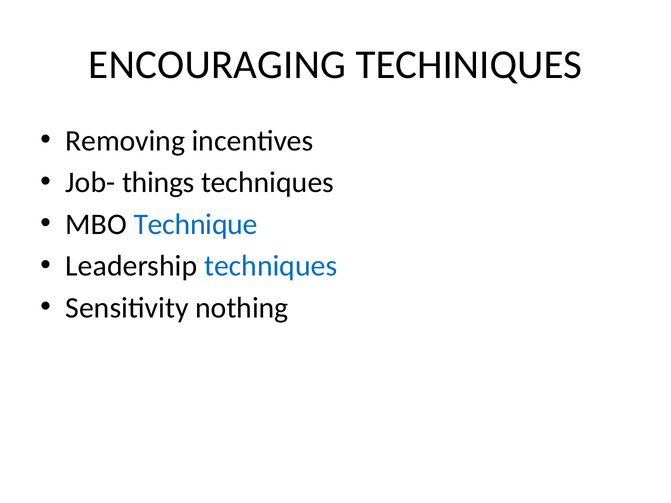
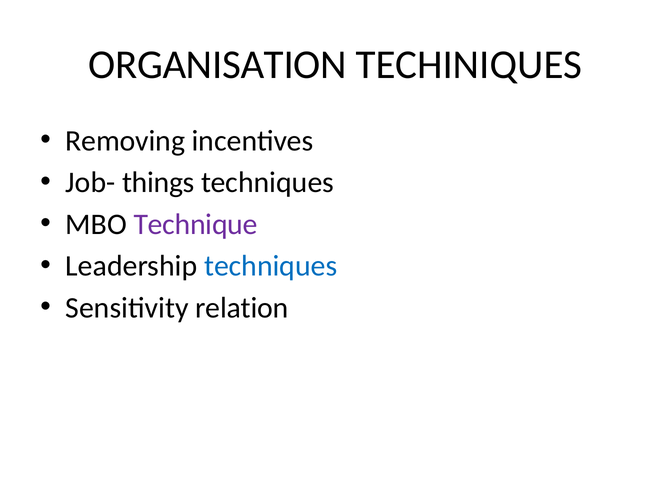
ENCOURAGING: ENCOURAGING -> ORGANISATION (218, 65)
Technique colour: blue -> purple (196, 224)
nothing: nothing -> relation (242, 308)
